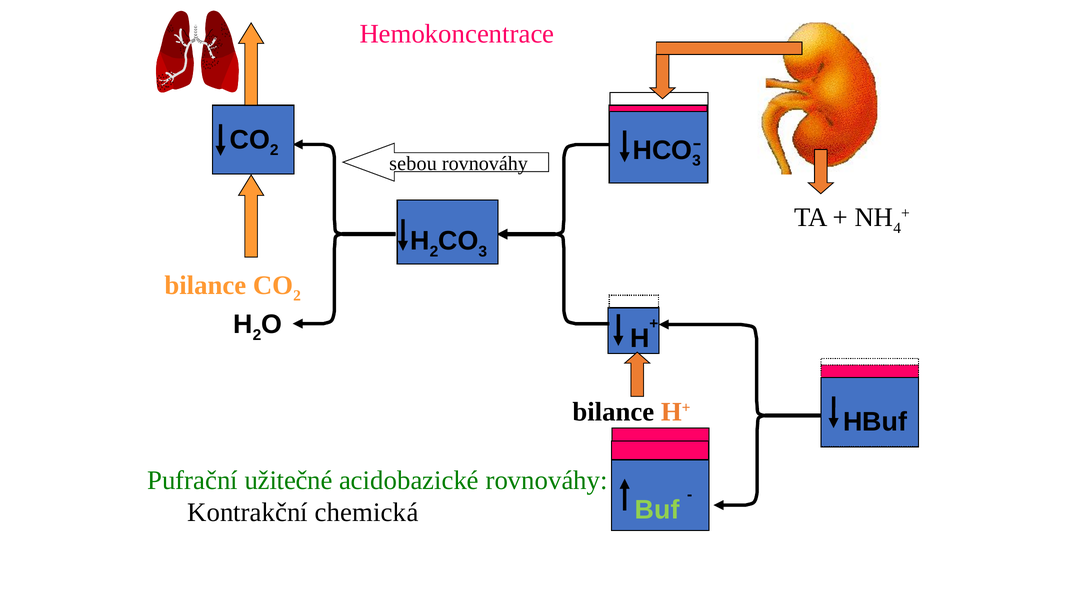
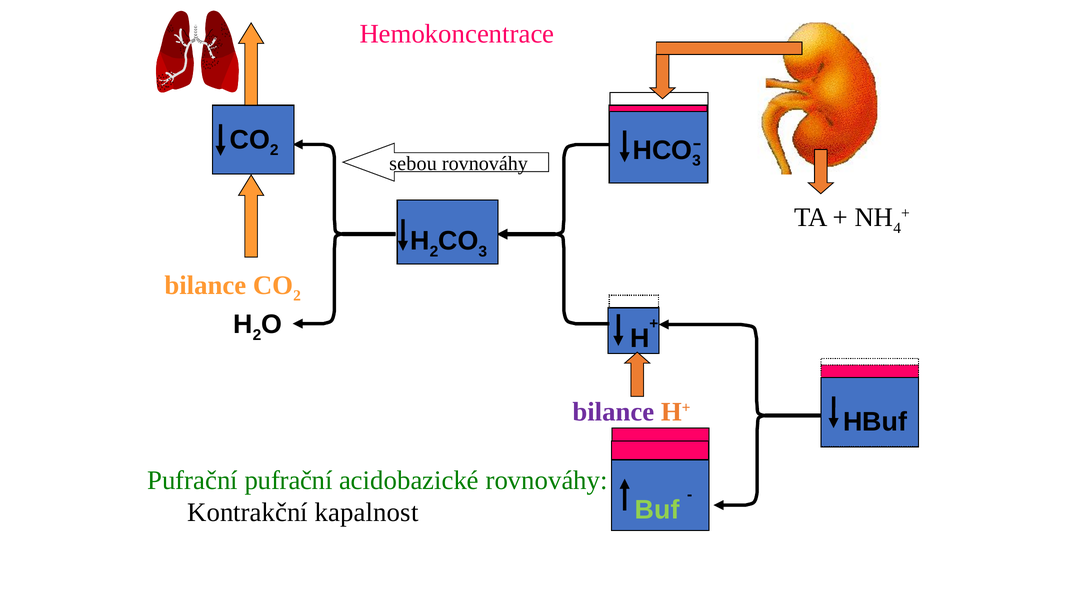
bilance colour: black -> purple (613, 412)
Pufrační užitečné: užitečné -> pufrační (289, 480)
chemická: chemická -> kapalnost (366, 513)
